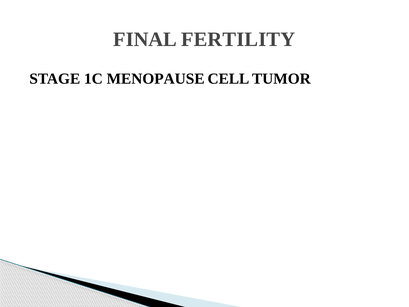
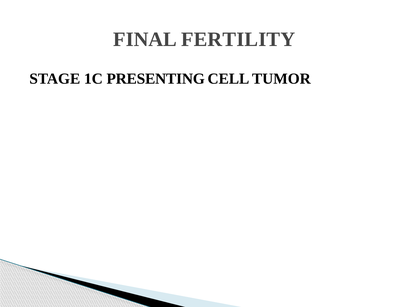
MENOPAUSE: MENOPAUSE -> PRESENTING (156, 79)
